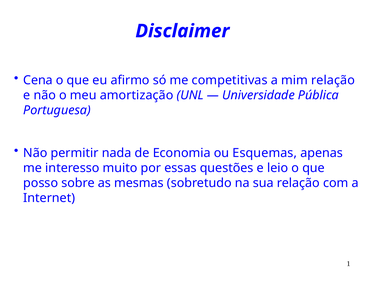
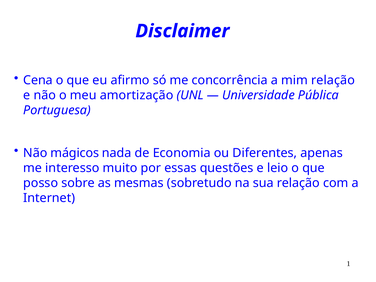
competitivas: competitivas -> concorrência (230, 80)
permitir: permitir -> mágicos (75, 153)
Esquemas: Esquemas -> Diferentes (265, 153)
